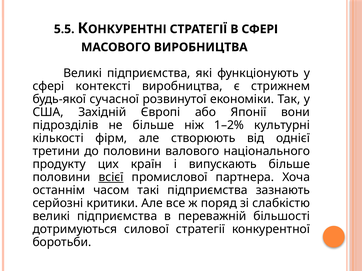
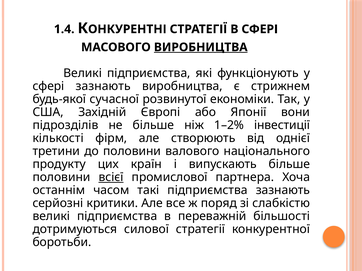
5.5: 5.5 -> 1.4 (64, 29)
ВИРОБНИЦТВА underline: none -> present (201, 47)
сфері контексті: контексті -> зазнають (103, 86)
культурні: культурні -> інвестиції (282, 125)
